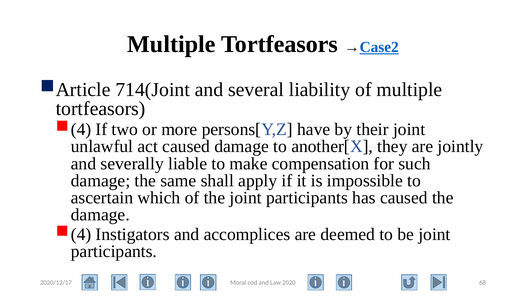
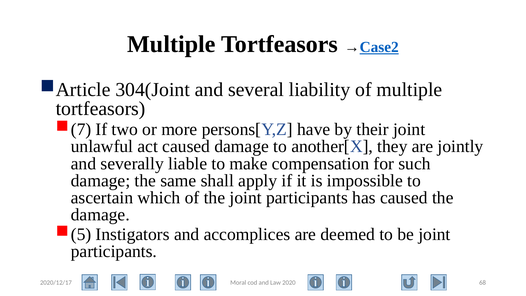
714(Joint: 714(Joint -> 304(Joint (153, 90)
4: 4 -> 7 (81, 129)
4: 4 -> 5 (81, 234)
